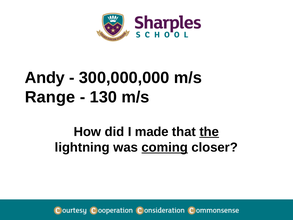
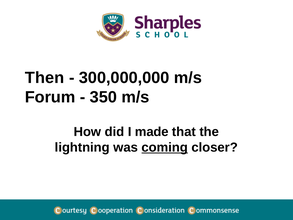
Andy: Andy -> Then (45, 78)
Range: Range -> Forum (50, 97)
130: 130 -> 350 (103, 97)
the underline: present -> none (209, 132)
